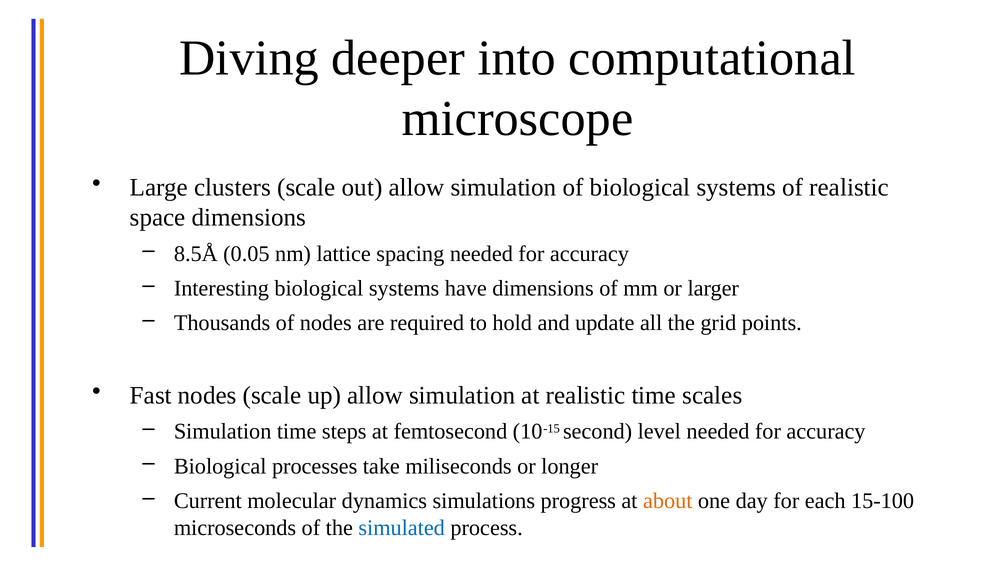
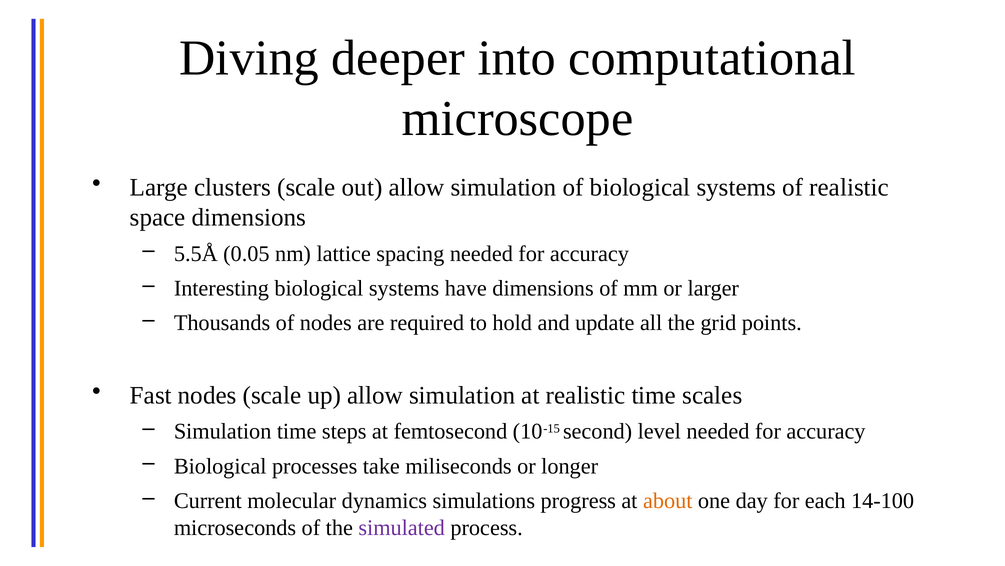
8.5Å: 8.5Å -> 5.5Å (196, 254)
15-100: 15-100 -> 14-100 (883, 500)
simulated colour: blue -> purple (402, 527)
